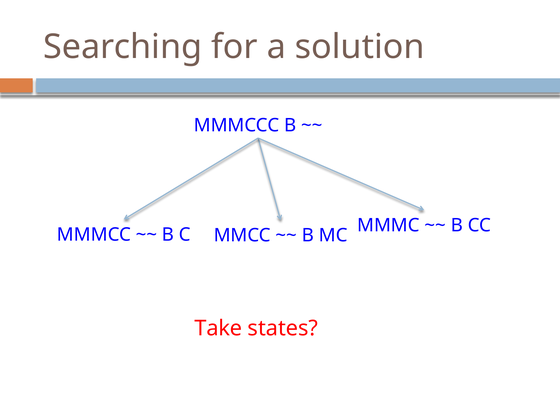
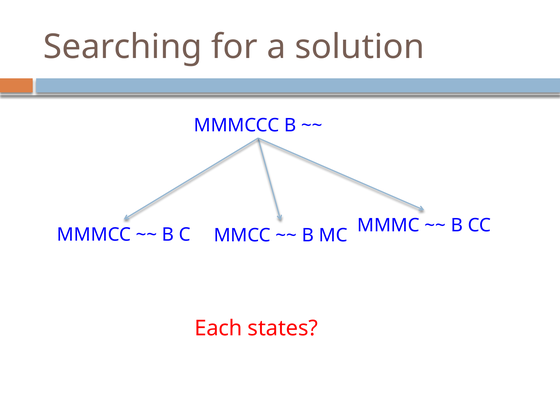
Take: Take -> Each (218, 328)
